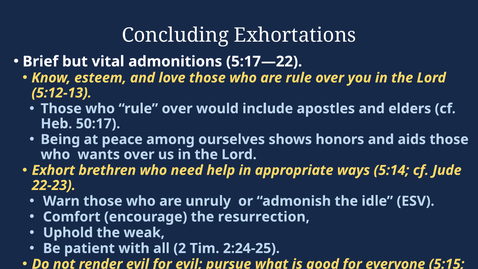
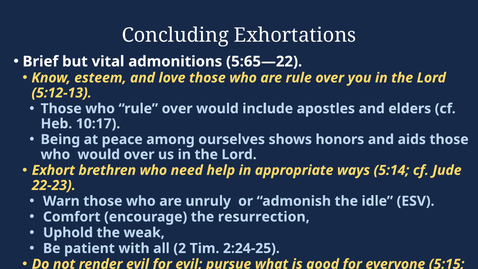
5:17—22: 5:17—22 -> 5:65—22 (264, 61)
50:17: 50:17 -> 10:17 (98, 124)
who wants: wants -> would (99, 154)
